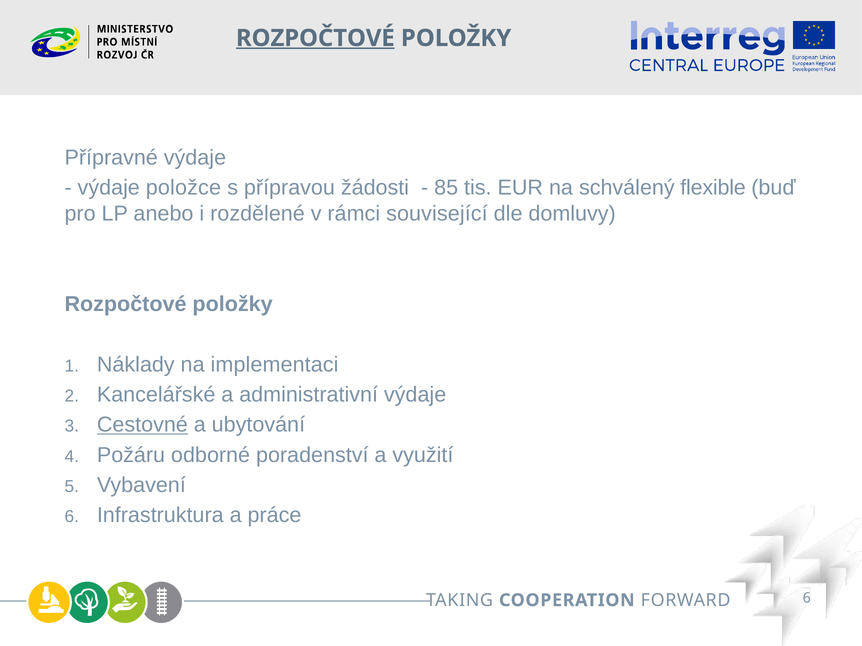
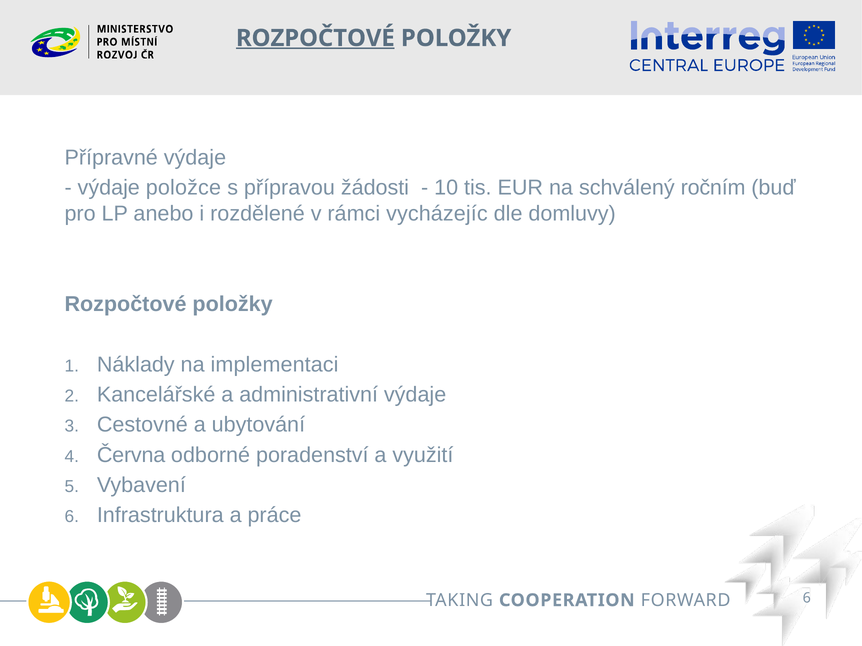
85: 85 -> 10 (446, 188)
flexible: flexible -> ročním (713, 188)
související: související -> vycházejíc (437, 214)
Cestovné underline: present -> none (142, 425)
Požáru: Požáru -> Června (131, 455)
